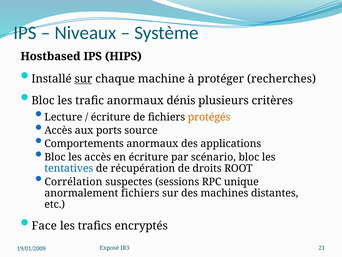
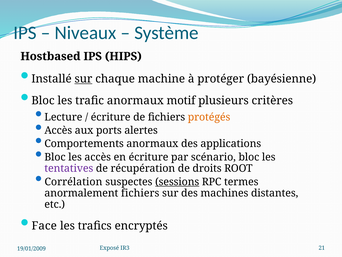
recherches: recherches -> bayésienne (282, 79)
dénis: dénis -> motif (181, 101)
source: source -> alertes (141, 130)
tentatives colour: blue -> purple (69, 168)
sessions underline: none -> present (177, 181)
unique: unique -> termes (241, 181)
